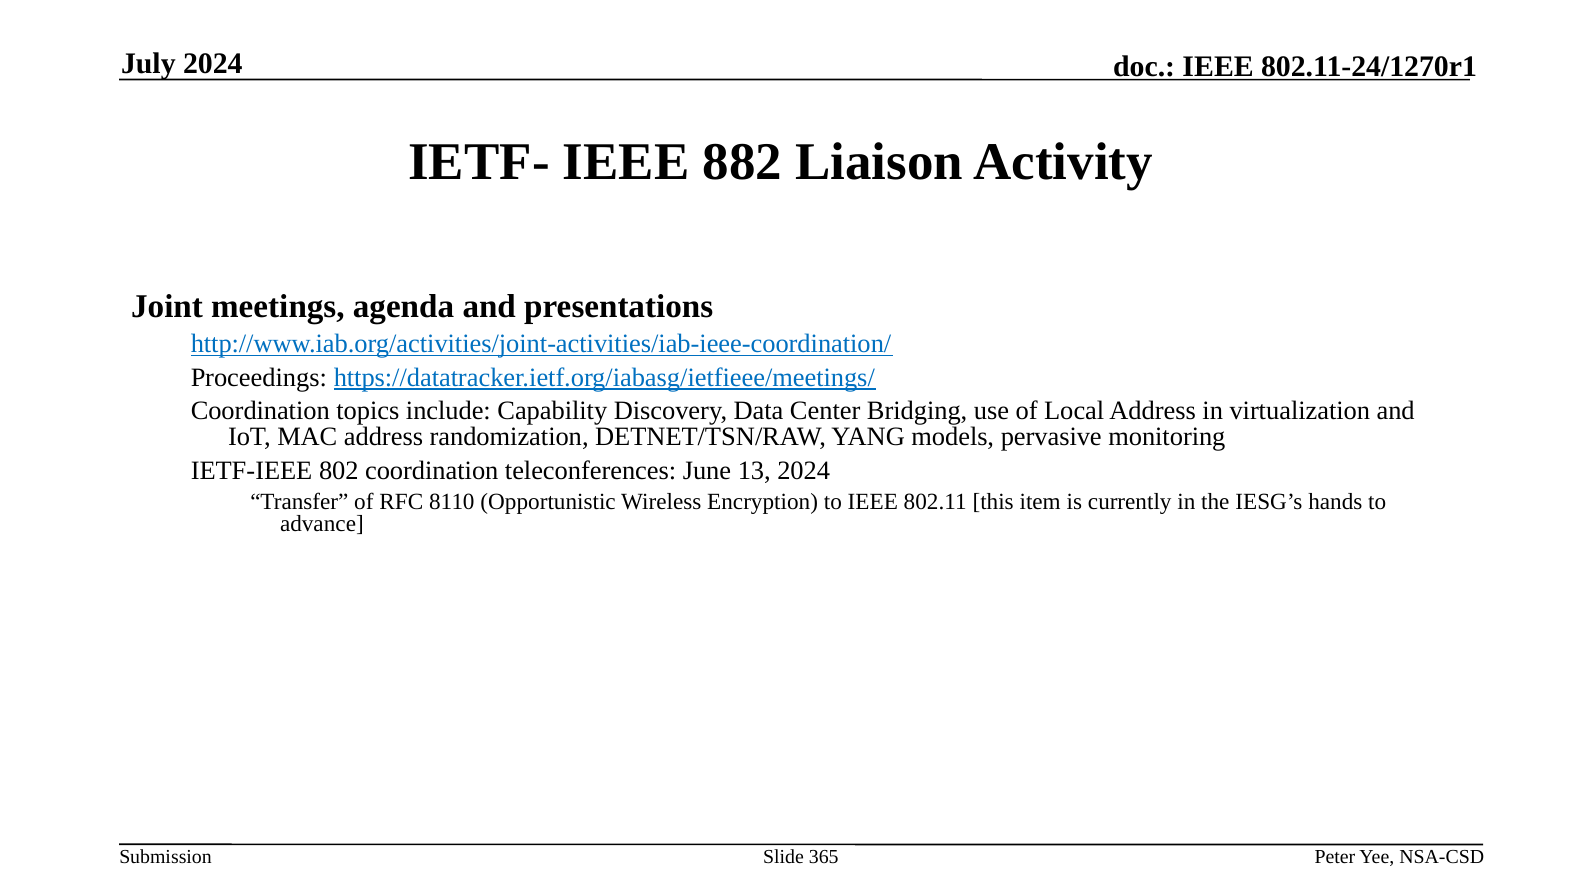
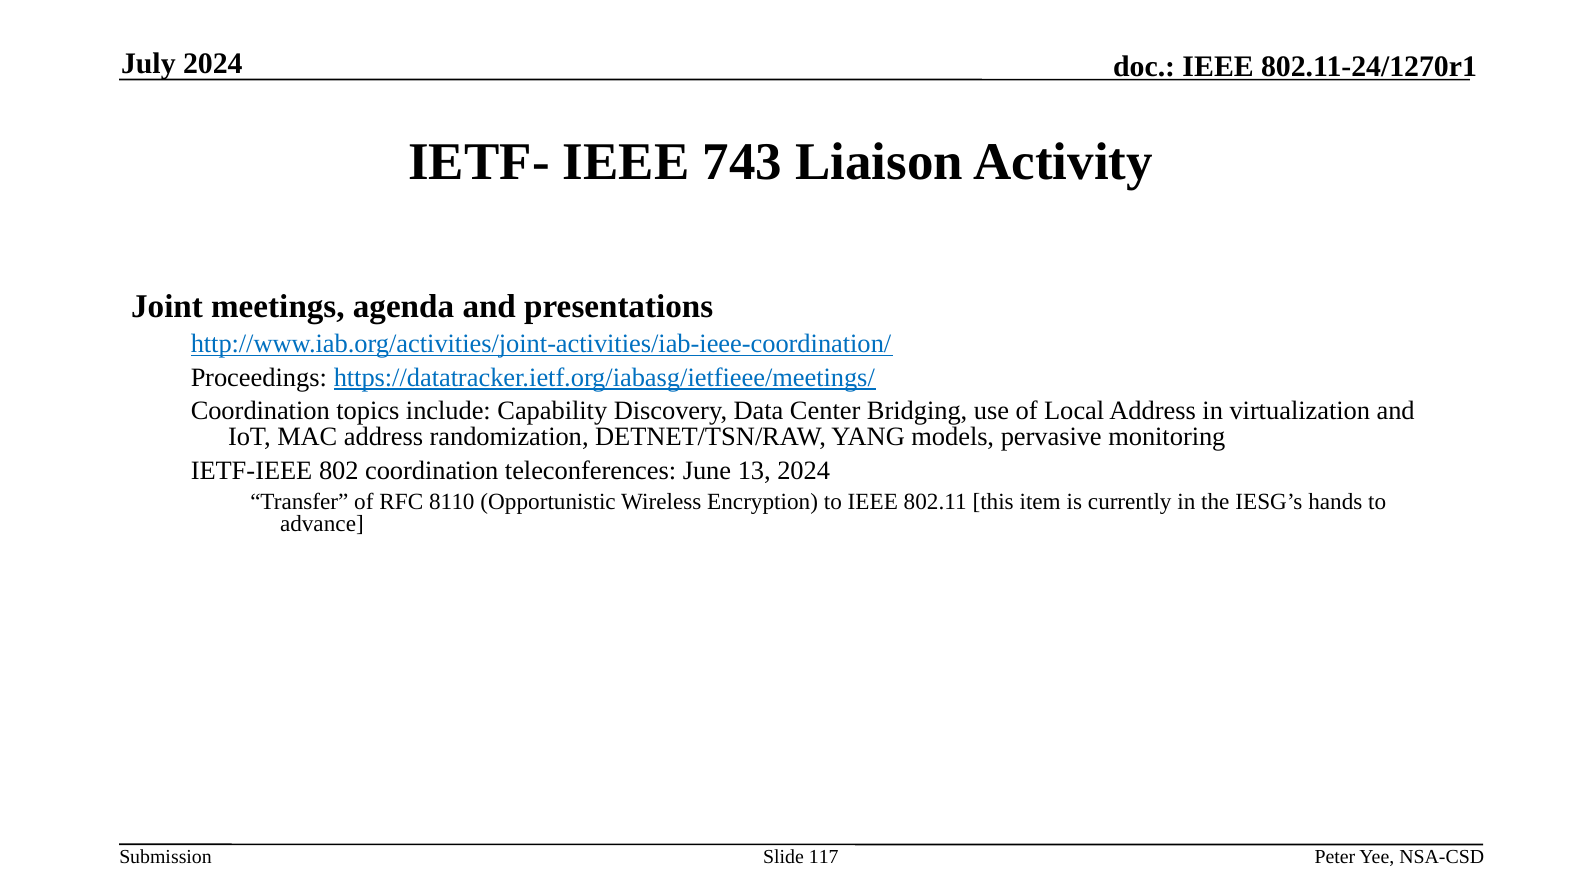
882: 882 -> 743 (742, 162)
365: 365 -> 117 (824, 857)
